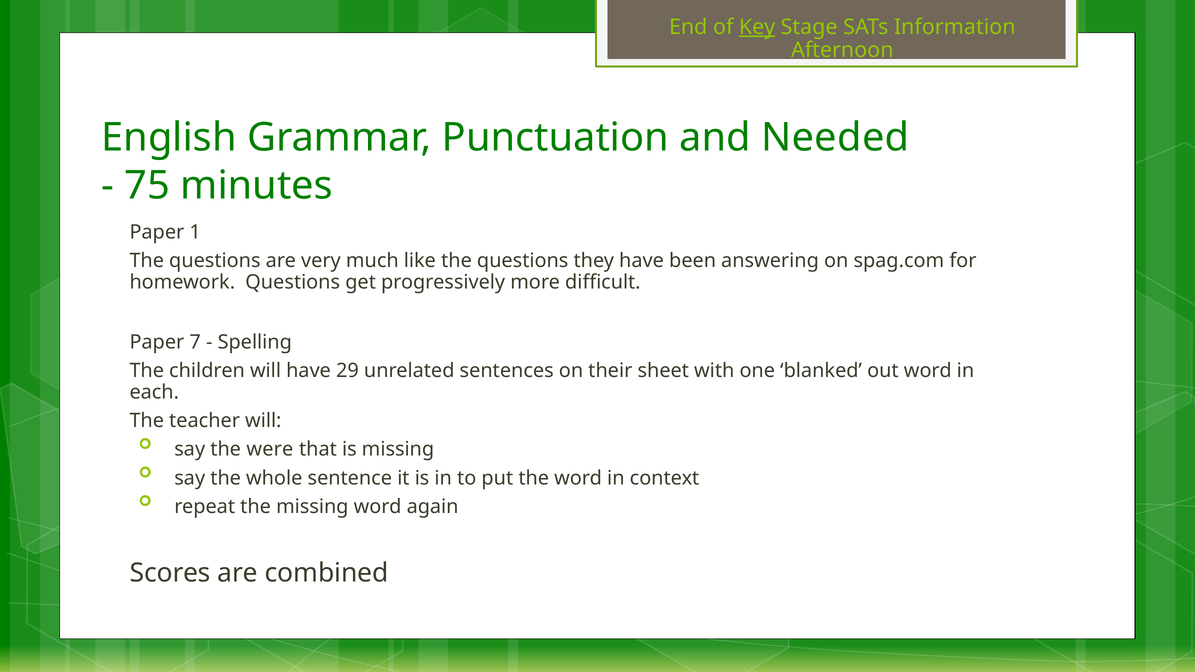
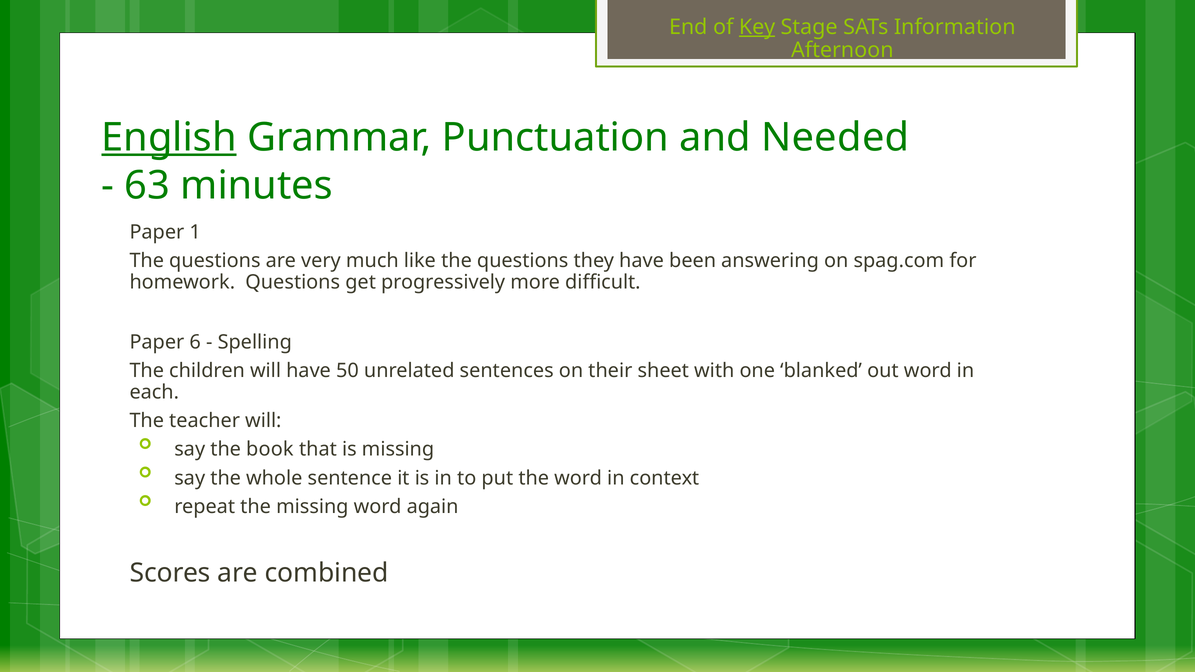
English underline: none -> present (169, 138)
75: 75 -> 63 (147, 186)
7: 7 -> 6 (195, 342)
29: 29 -> 50 (347, 371)
were: were -> book (270, 450)
